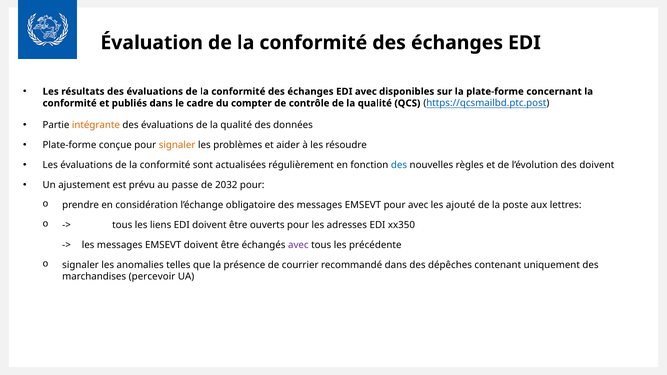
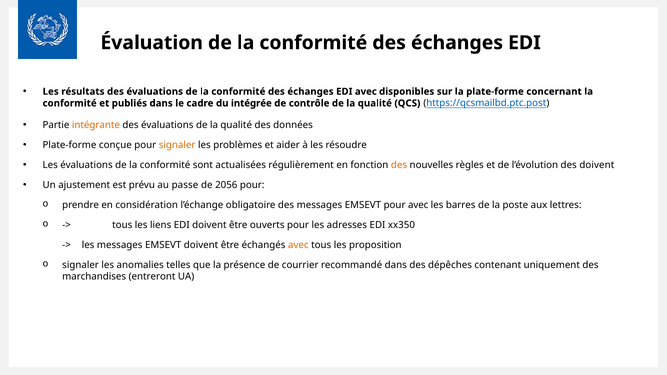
compter: compter -> intégrée (251, 103)
des colour: blue -> orange (399, 165)
2032: 2032 -> 2056 (226, 185)
ajouté: ajouté -> barres (461, 205)
avec colour: purple -> orange (298, 245)
précédente: précédente -> proposition (375, 245)
percevoir: percevoir -> entreront (152, 277)
